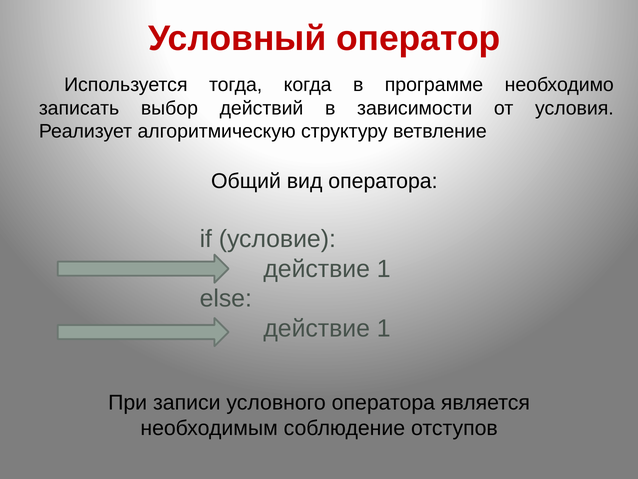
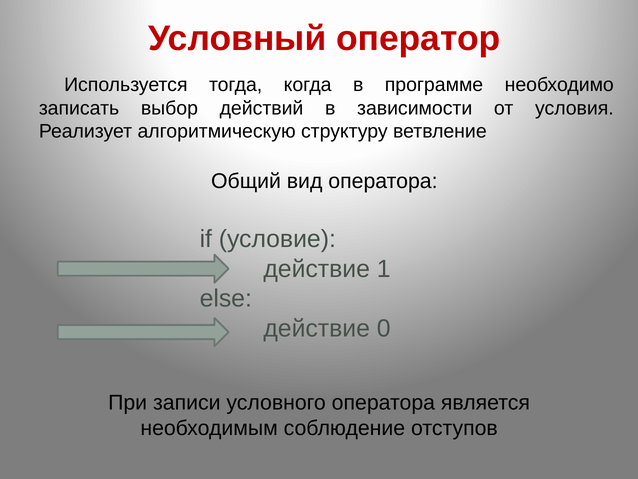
1: 1 -> 0 (384, 328)
